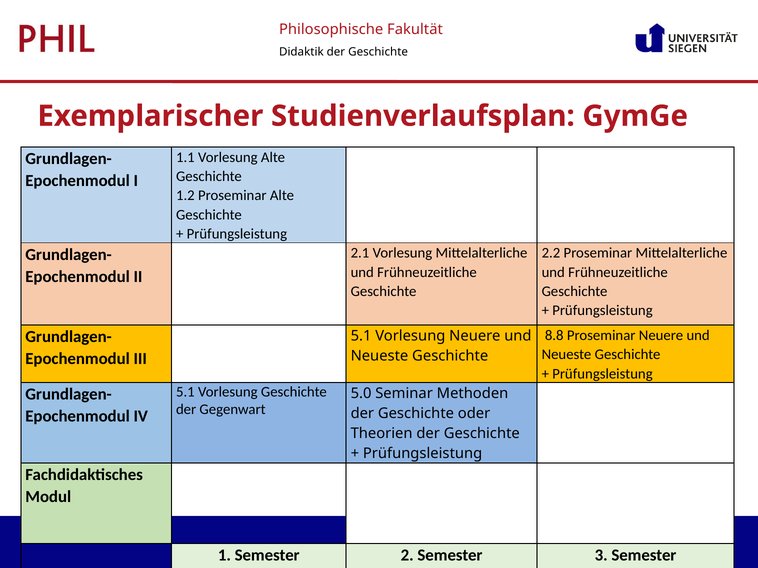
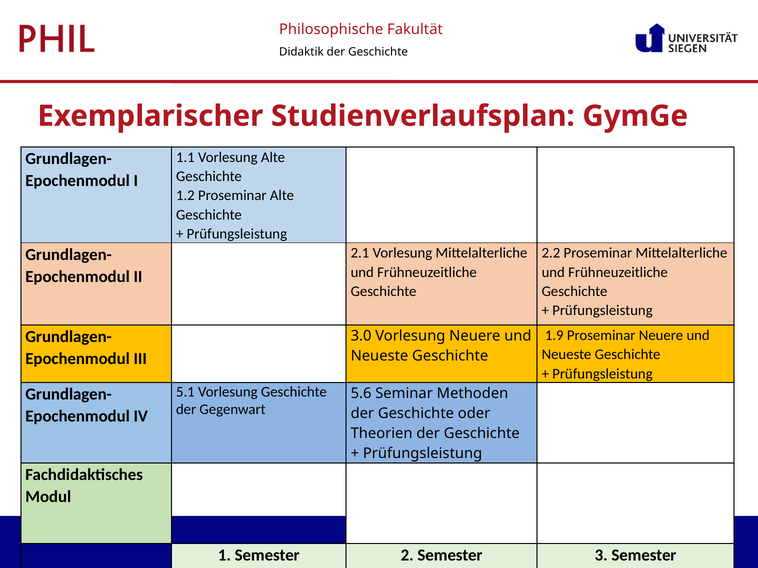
8.8: 8.8 -> 1.9 (554, 336)
5.1: 5.1 -> 3.0 (361, 336)
5.0: 5.0 -> 5.6 (361, 394)
